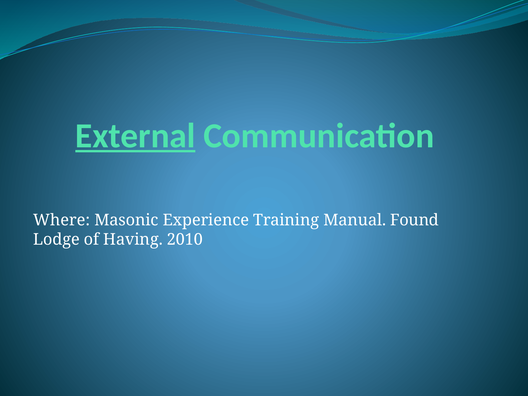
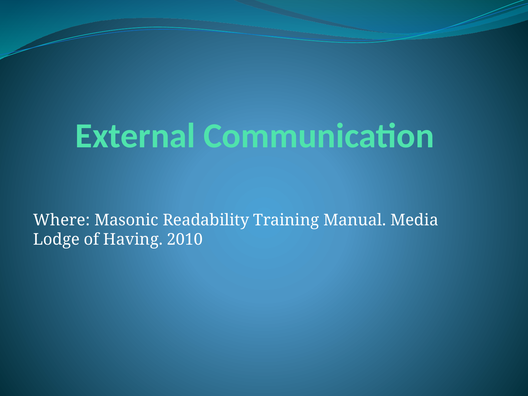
External underline: present -> none (135, 136)
Experience: Experience -> Readability (206, 220)
Found: Found -> Media (414, 220)
